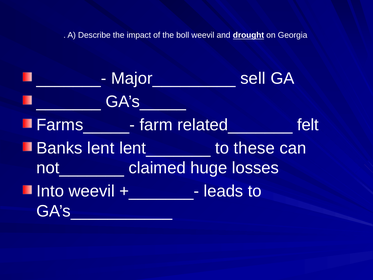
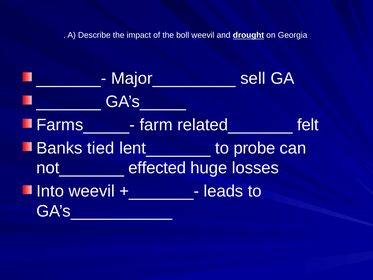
lent: lent -> tied (101, 148)
these: these -> probe (254, 148)
claimed: claimed -> effected (157, 168)
